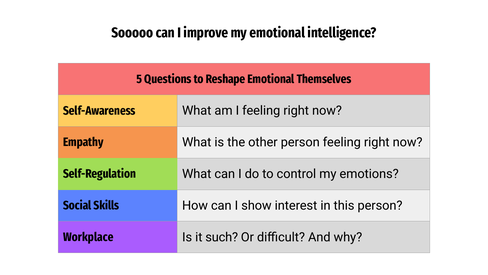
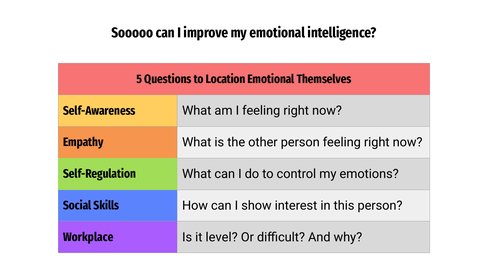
Reshape: Reshape -> Location (226, 79)
such: such -> level (222, 237)
